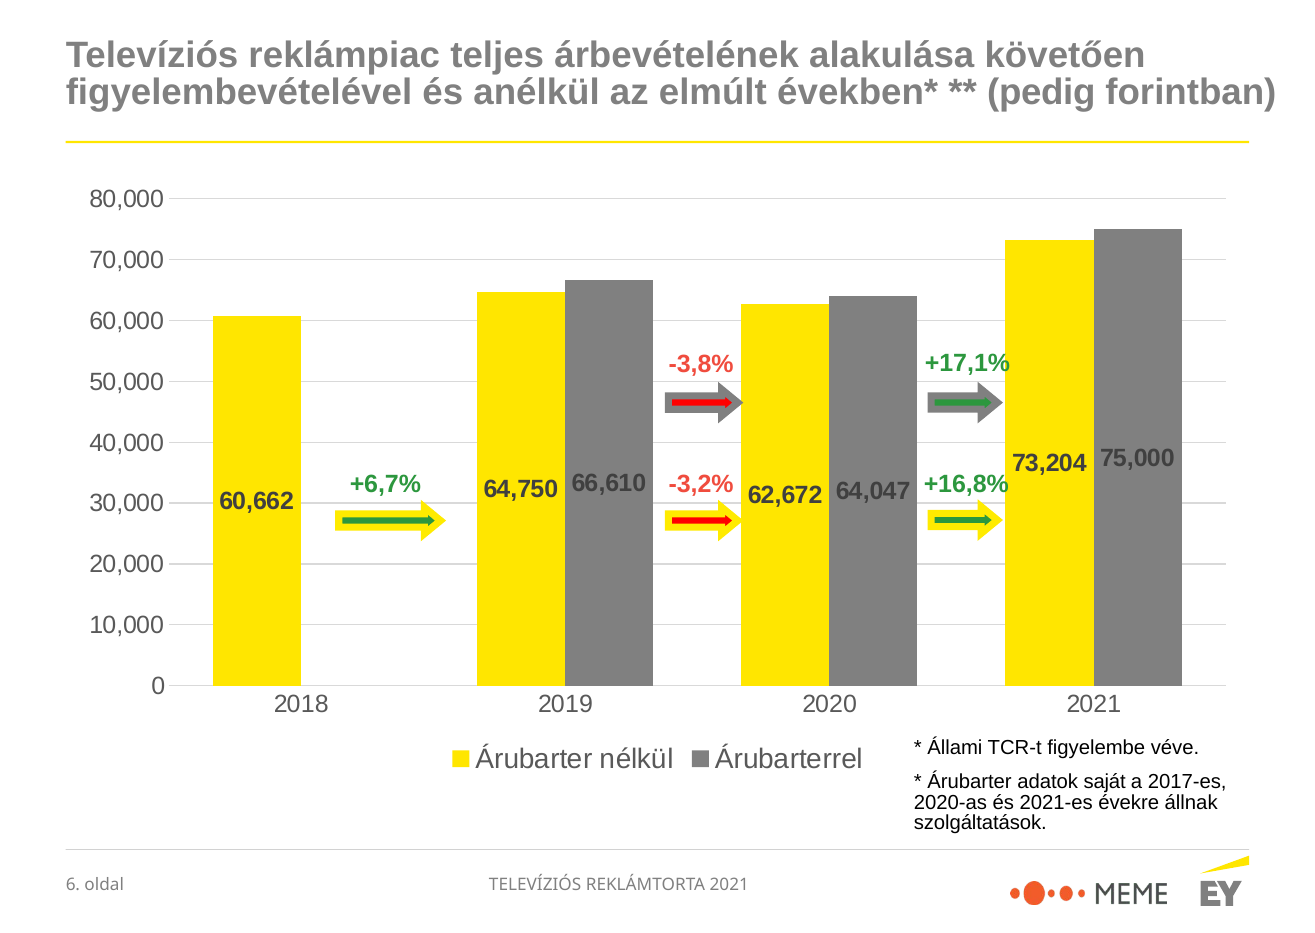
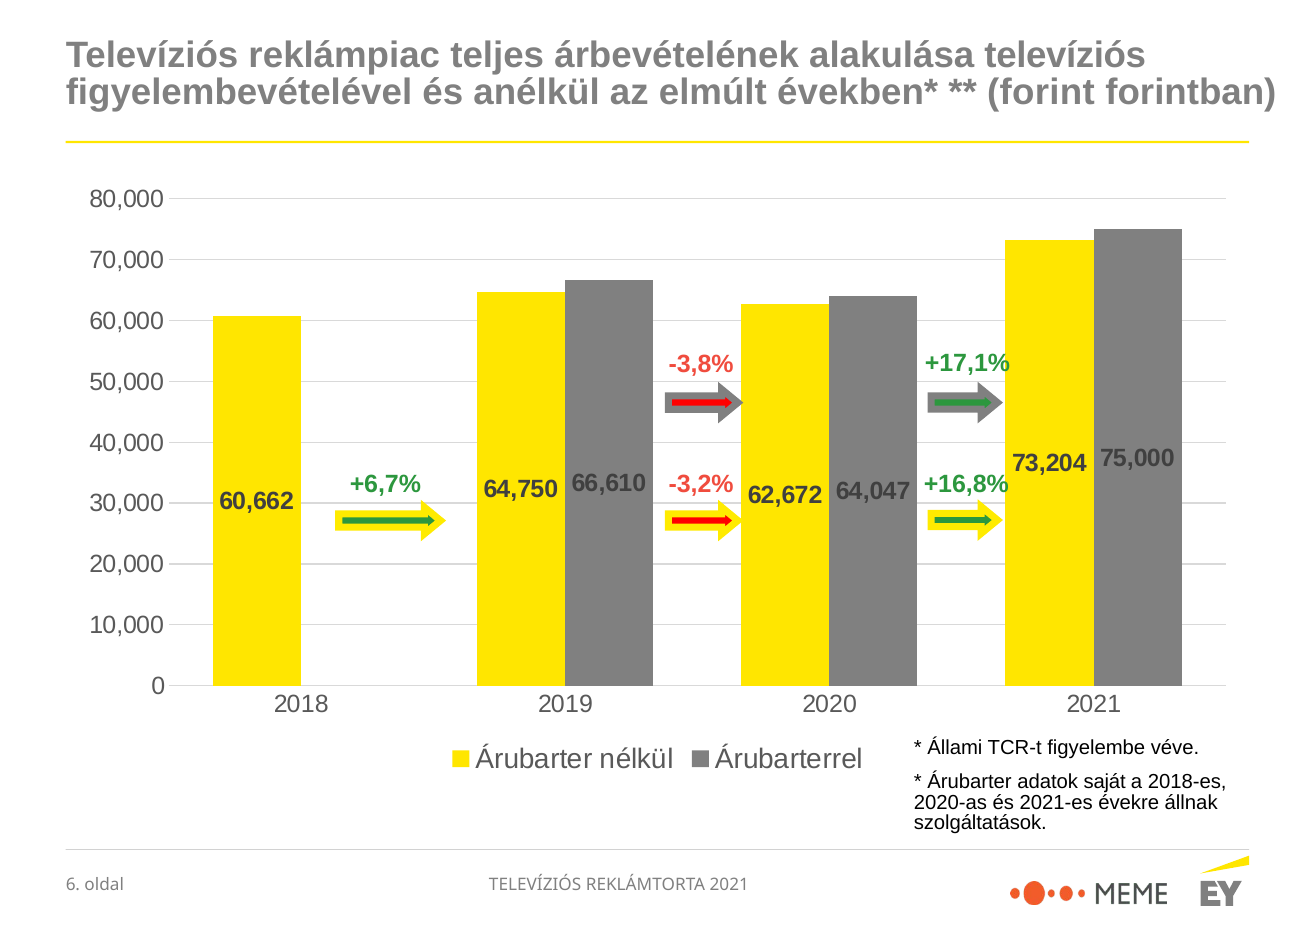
alakulása követően: követően -> televíziós (1065, 55)
pedig: pedig -> forint (1041, 93)
2017-es: 2017-es -> 2018-es (1187, 782)
